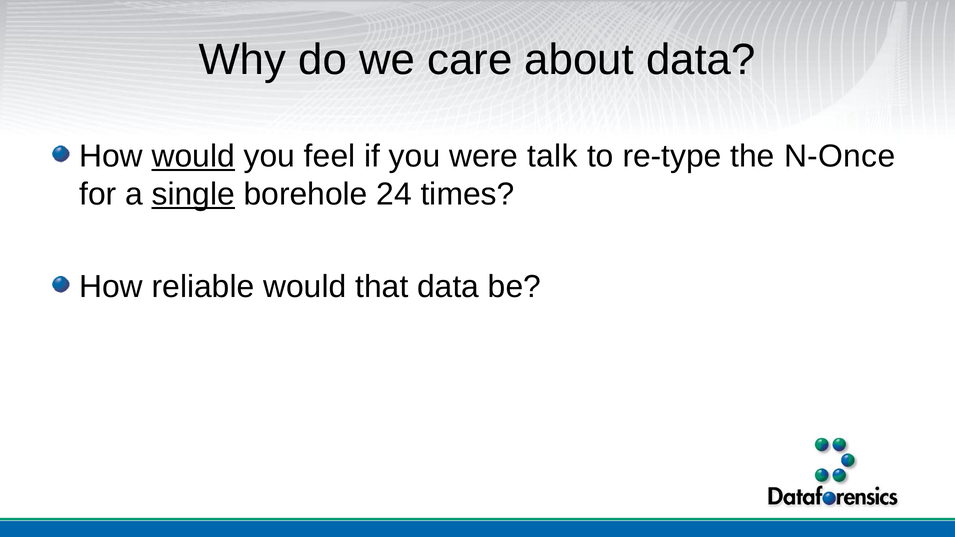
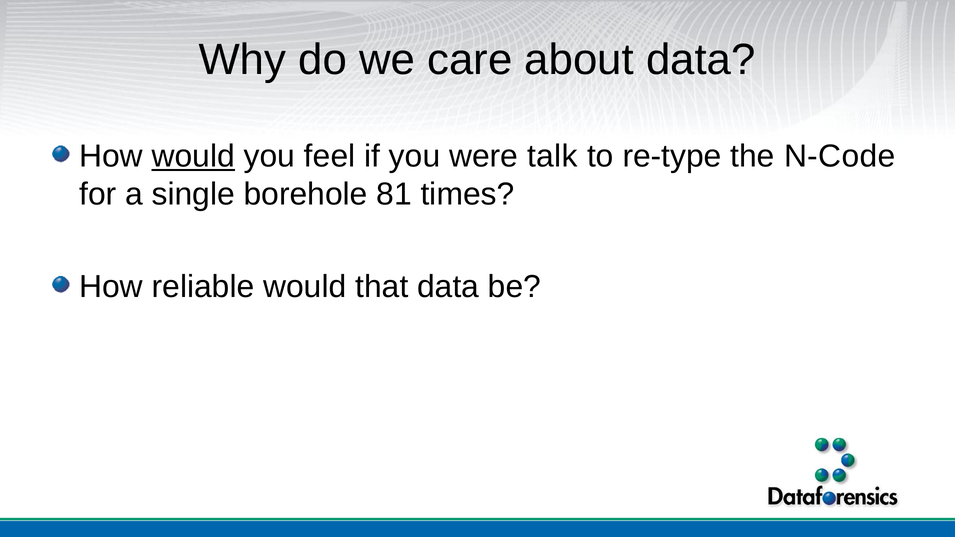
N-Once: N-Once -> N-Code (840, 156)
single underline: present -> none (193, 194)
24: 24 -> 81 (394, 194)
